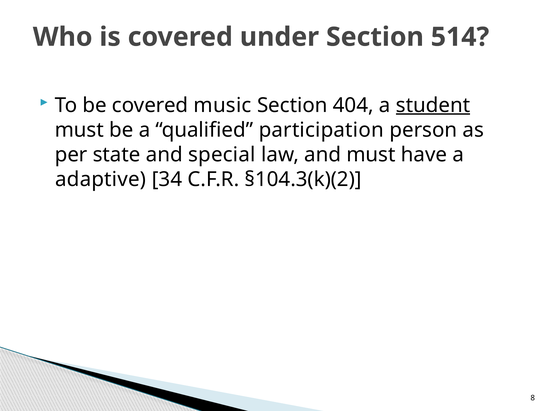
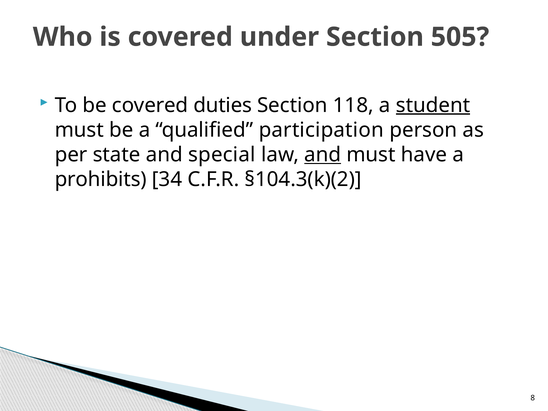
514: 514 -> 505 (460, 37)
music: music -> duties (223, 105)
404: 404 -> 118 (353, 105)
and underline: none -> present (323, 155)
adaptive: adaptive -> prohibits (101, 179)
